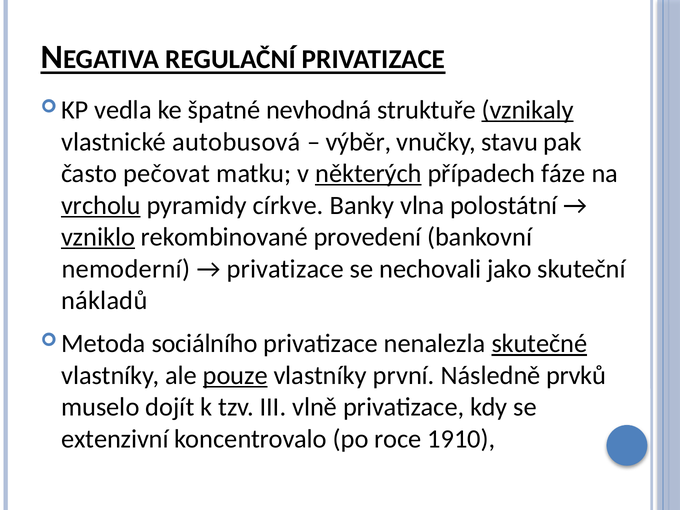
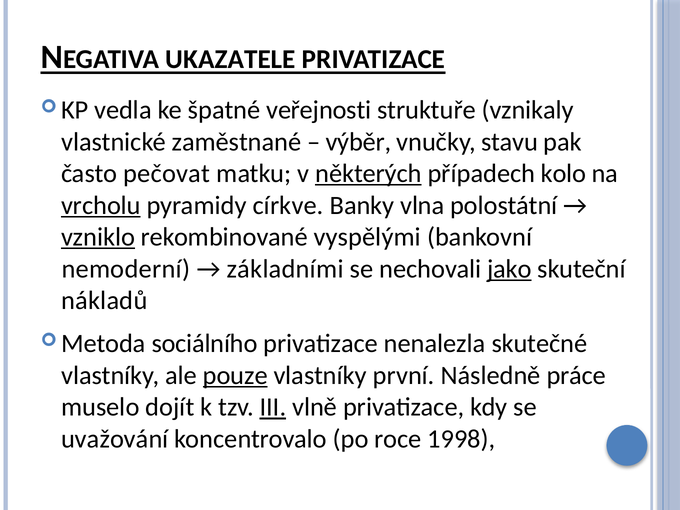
REGULAČNÍ: REGULAČNÍ -> UKAZATELE (231, 59)
nevhodná: nevhodná -> veřejnosti (319, 110)
vznikaly underline: present -> none (528, 110)
autobusová: autobusová -> zaměstnané (237, 142)
fáze: fáze -> kolo (564, 174)
provedení: provedení -> vyspělými (367, 237)
privatizace: privatizace -> základními (285, 269)
jako underline: none -> present (509, 269)
skutečné underline: present -> none (539, 344)
prvků: prvků -> práce (576, 375)
III underline: none -> present (273, 407)
extenzivní: extenzivní -> uvažování (115, 439)
1910: 1910 -> 1998 (461, 439)
